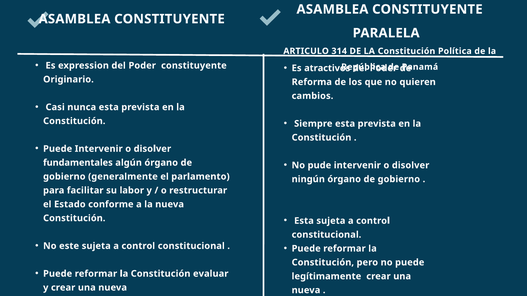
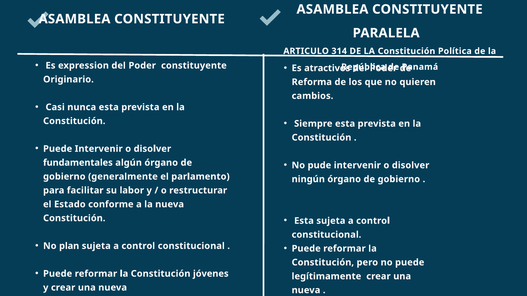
este: este -> plan (69, 246)
evaluar: evaluar -> jóvenes (211, 274)
